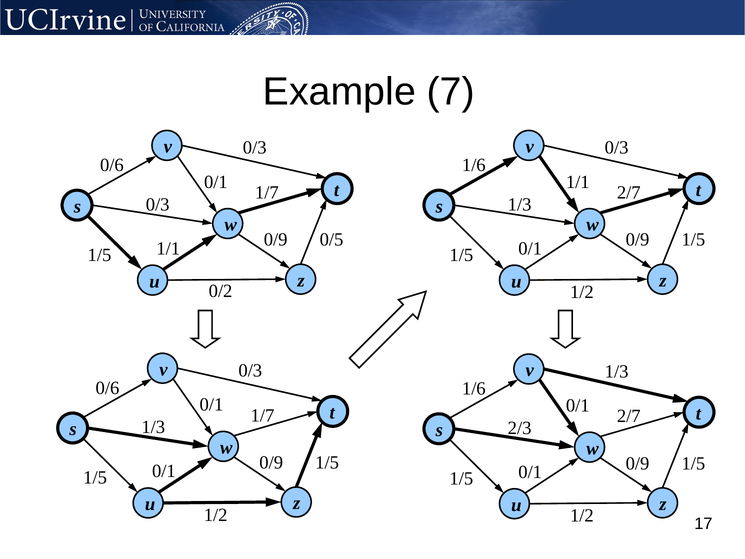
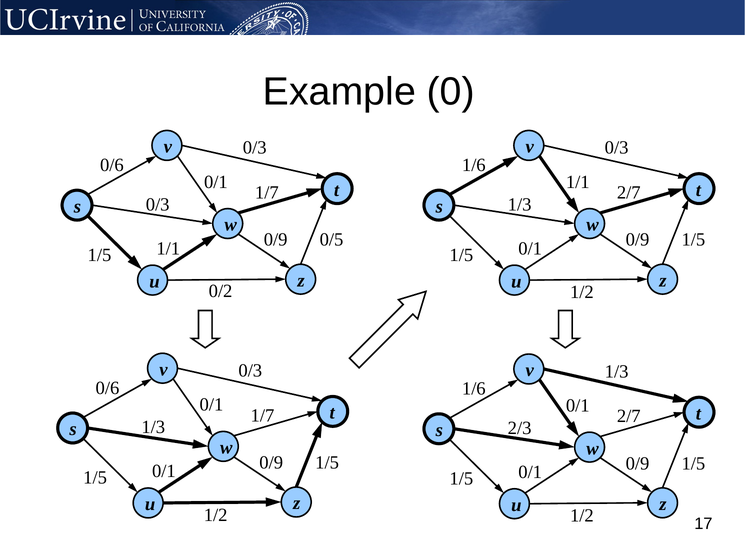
7: 7 -> 0 (451, 92)
